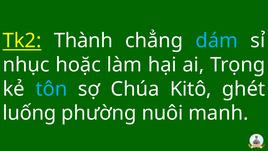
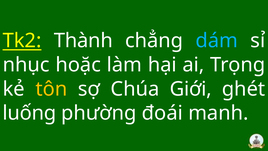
tôn colour: light blue -> yellow (51, 89)
Kitô: Kitô -> Giới (191, 89)
nuôi: nuôi -> đoái (162, 113)
